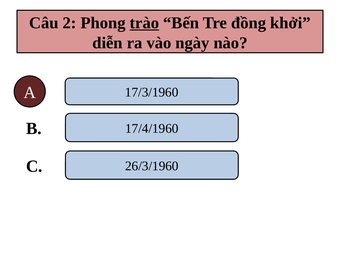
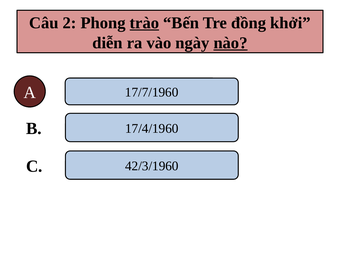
nào underline: none -> present (231, 43)
17/3/1960: 17/3/1960 -> 17/7/1960 (152, 92)
26/3/1960: 26/3/1960 -> 42/3/1960 (152, 166)
